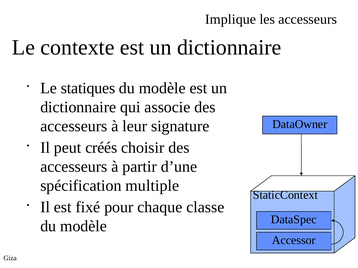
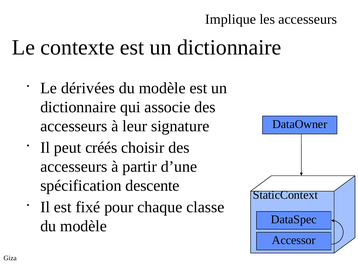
statiques: statiques -> dérivées (88, 88)
multiple: multiple -> descente (152, 186)
